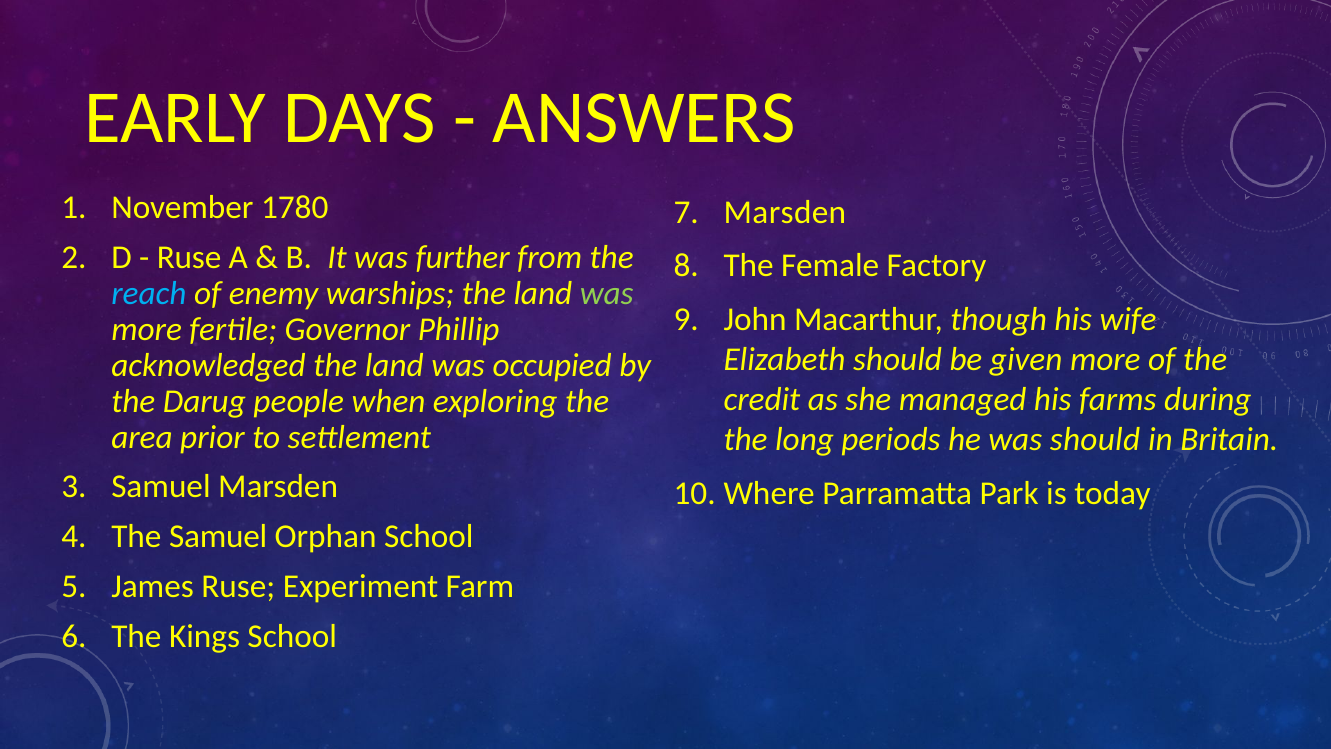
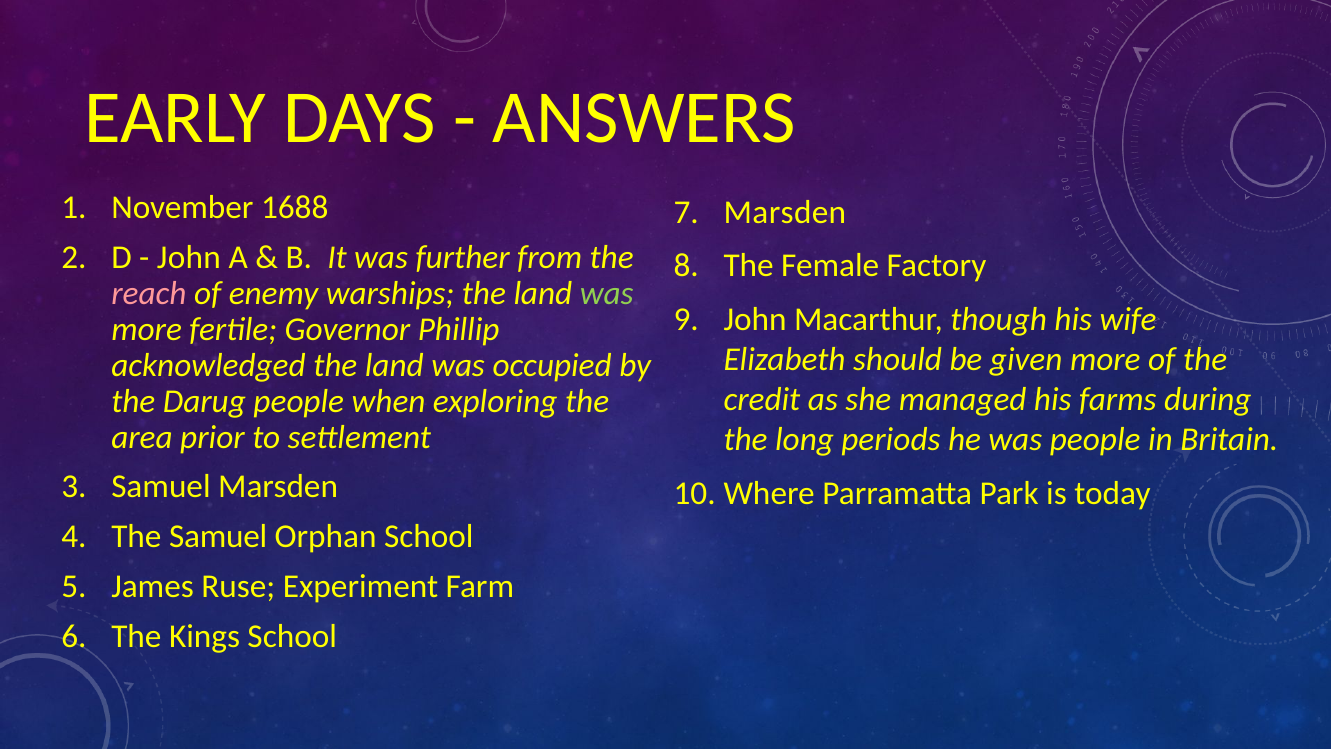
1780: 1780 -> 1688 (295, 208)
Ruse: Ruse -> John (189, 257)
reach colour: light blue -> pink (149, 293)
was should: should -> people (1095, 439)
